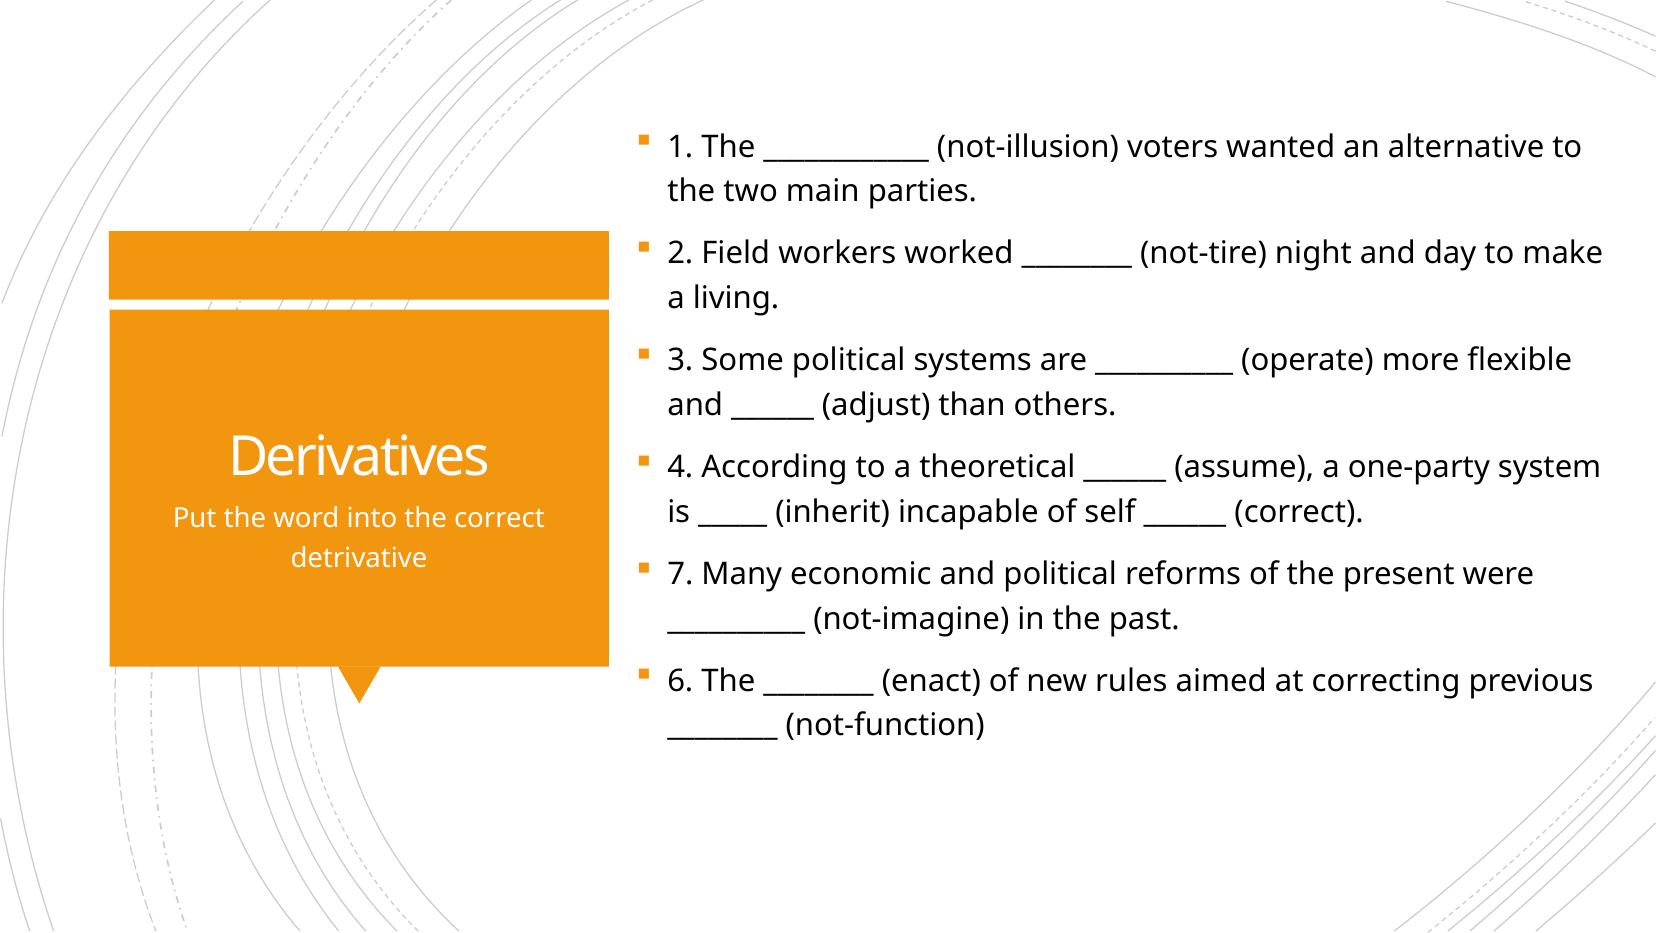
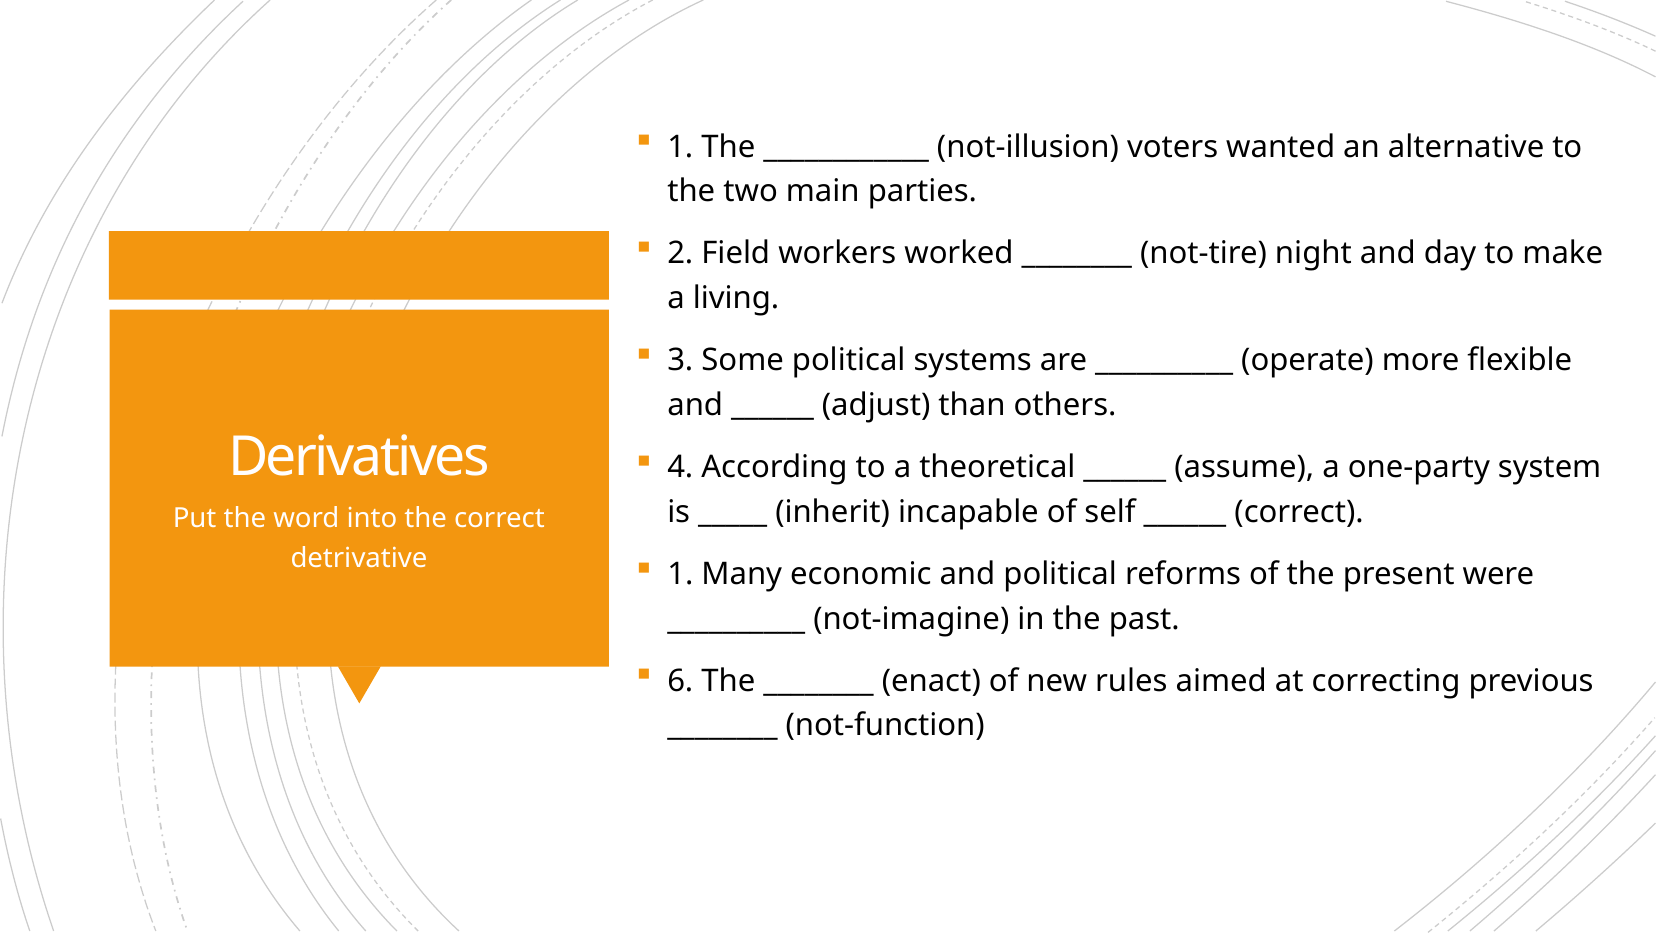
7: 7 -> 1 (680, 574)
